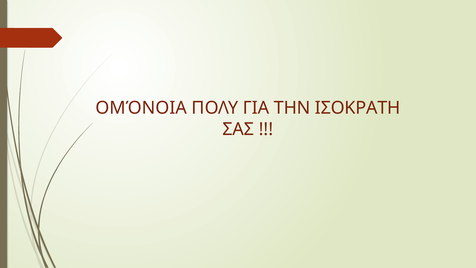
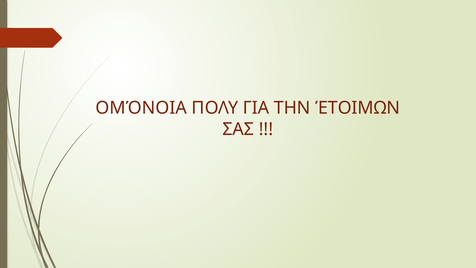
ΙΣΟΚΡΑΤΗ: ΙΣΟΚΡΑΤΗ -> ΈΤΟΙΜΩΝ (358, 108)
